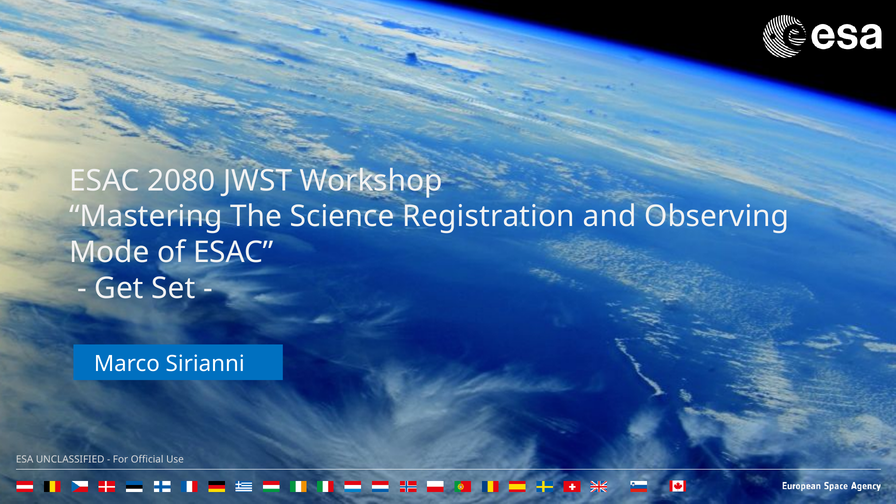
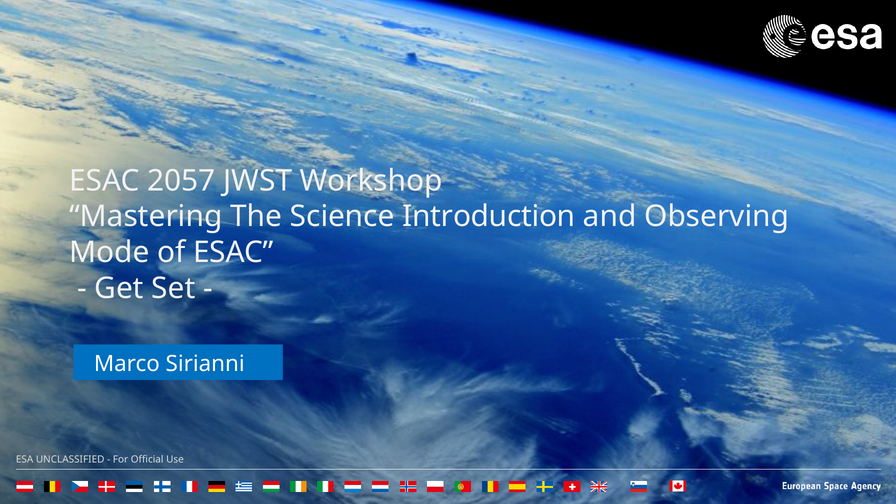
2080: 2080 -> 2057 (181, 181)
Registration: Registration -> Introduction (489, 217)
